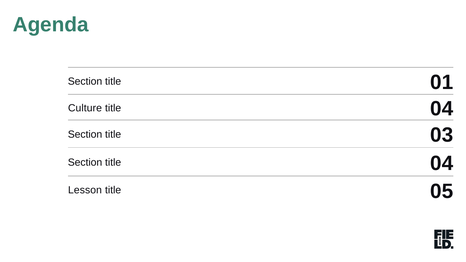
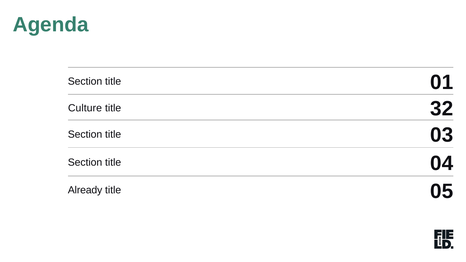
04: 04 -> 32 (442, 109)
Lesson: Lesson -> Already (85, 190)
